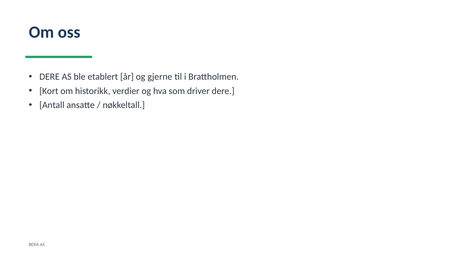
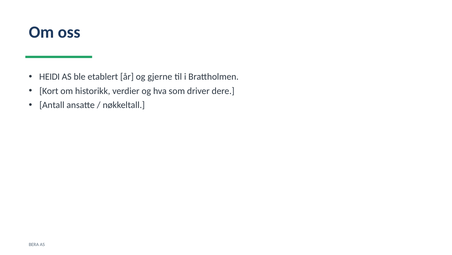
DERE: DERE -> HEIDI (50, 77)
